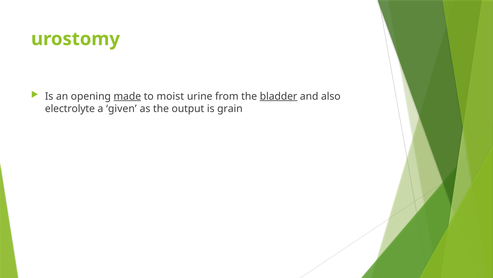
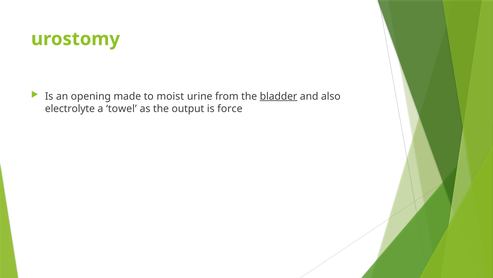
made underline: present -> none (127, 96)
given: given -> towel (121, 108)
grain: grain -> force (230, 108)
